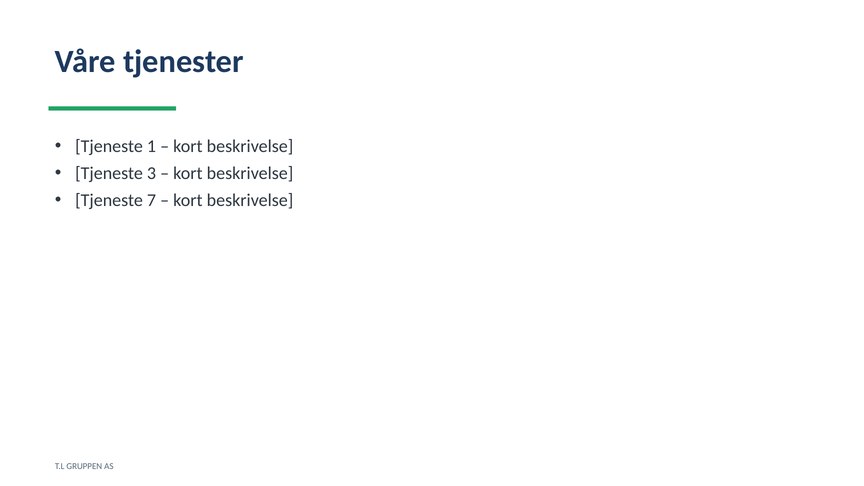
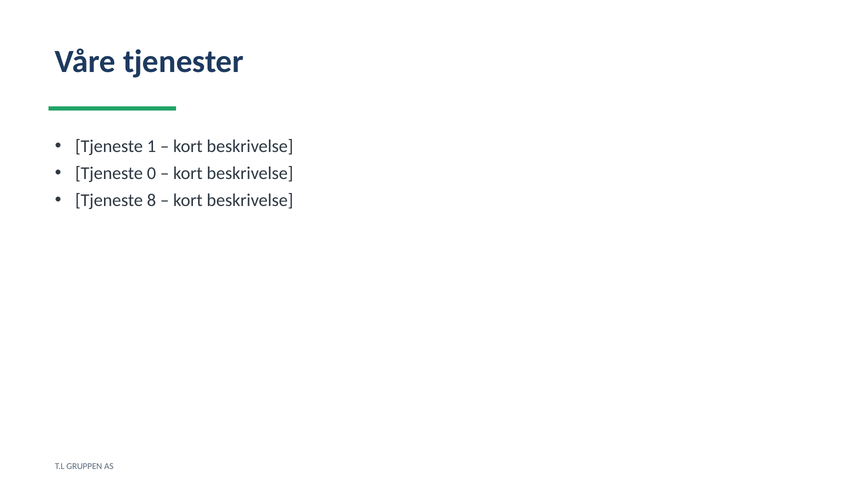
3: 3 -> 0 (151, 173)
7: 7 -> 8 (151, 200)
